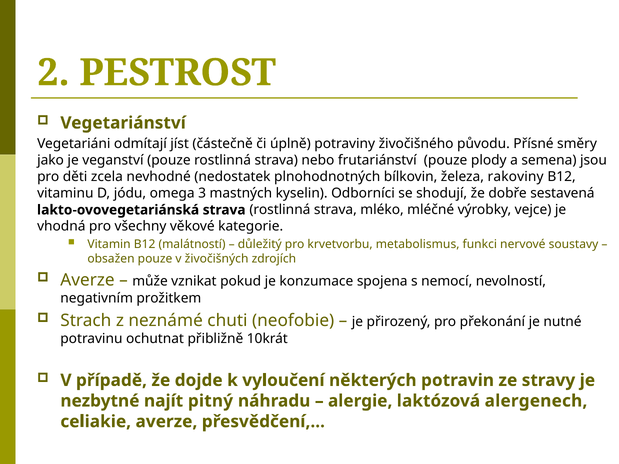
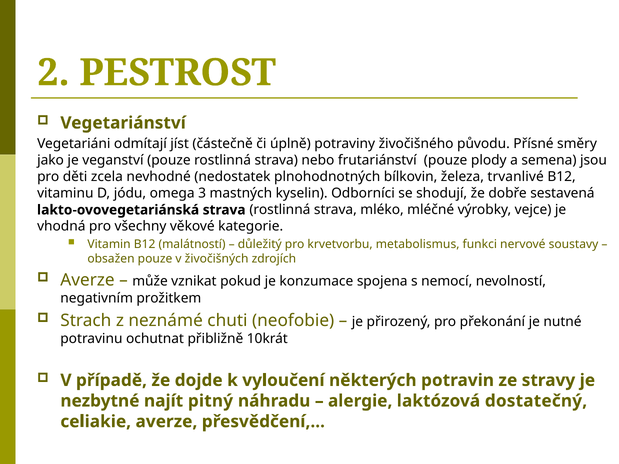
rakoviny: rakoviny -> trvanlivé (516, 177)
alergenech: alergenech -> dostatečný (536, 401)
